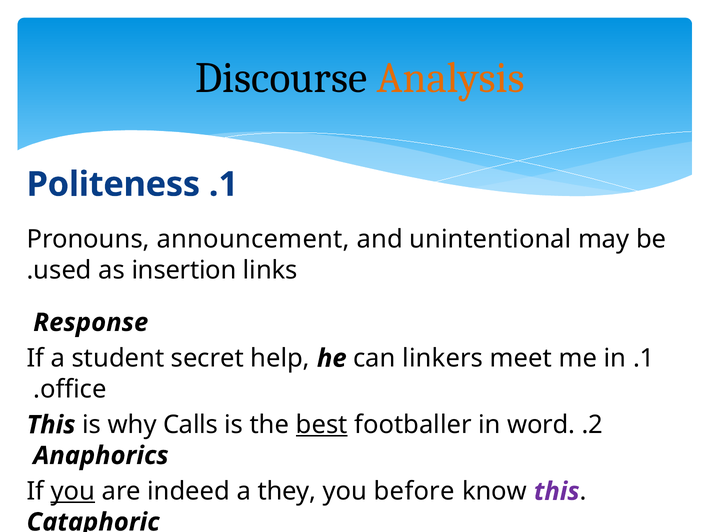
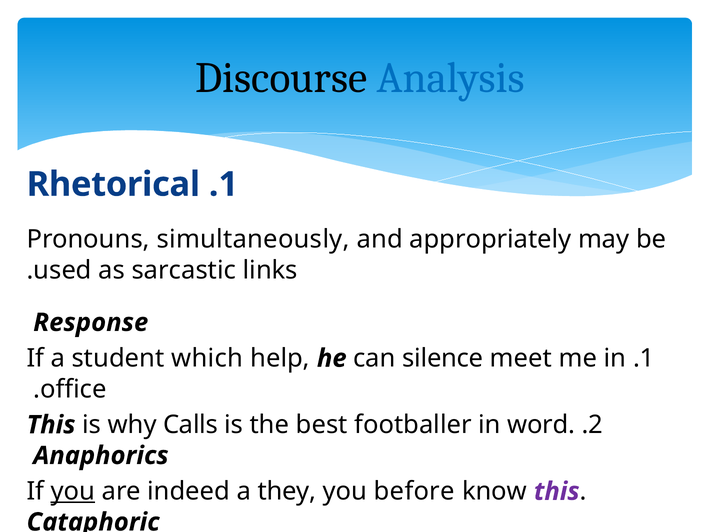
Analysis colour: orange -> blue (451, 78)
Politeness: Politeness -> Rhetorical (113, 184)
announcement: announcement -> simultaneously (253, 239)
unintentional: unintentional -> appropriately (490, 239)
insertion: insertion -> sarcastic (184, 270)
secret: secret -> which (207, 358)
linkers: linkers -> silence (443, 358)
best underline: present -> none (322, 425)
